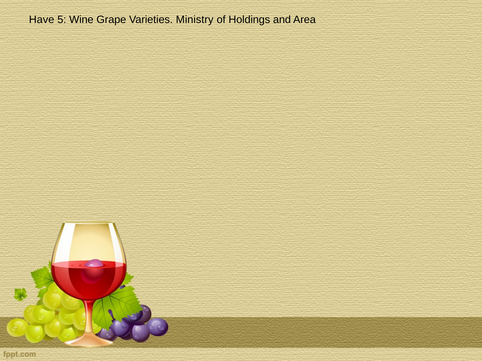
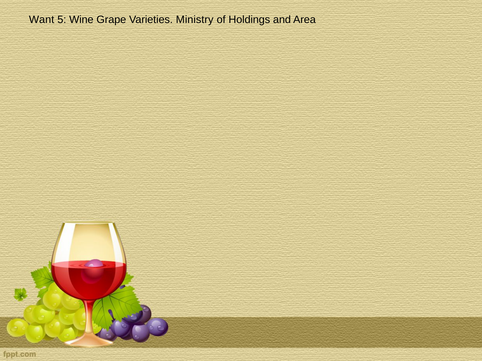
Have: Have -> Want (42, 20)
